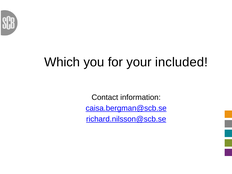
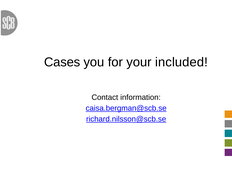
Which: Which -> Cases (62, 62)
